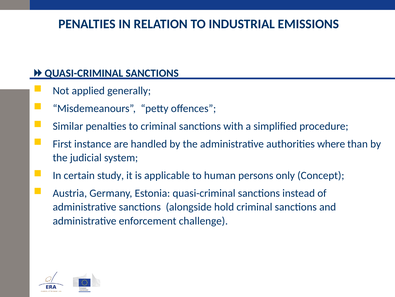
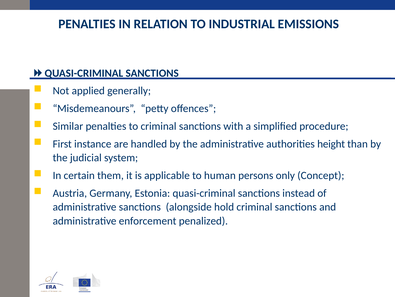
where: where -> height (331, 144)
study: study -> them (110, 175)
challenge: challenge -> penalized (203, 220)
